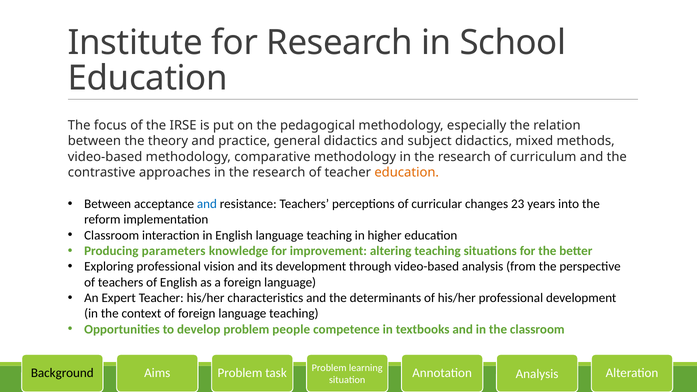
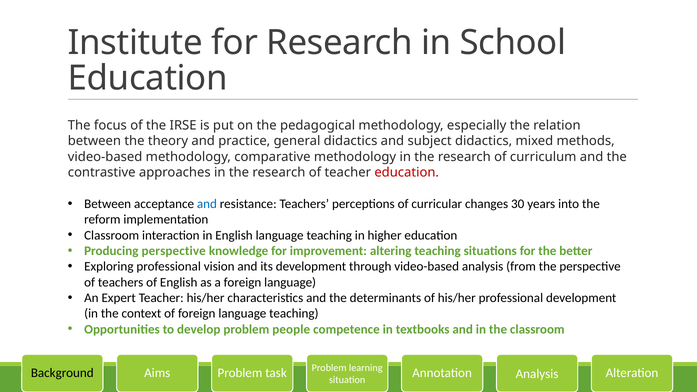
education colour: orange -> red (407, 173)
23: 23 -> 30 (518, 204)
Producing parameters: parameters -> perspective (174, 251)
